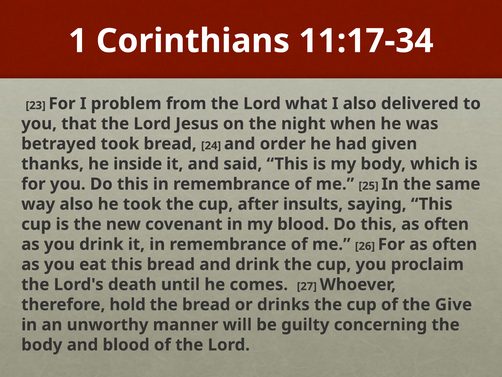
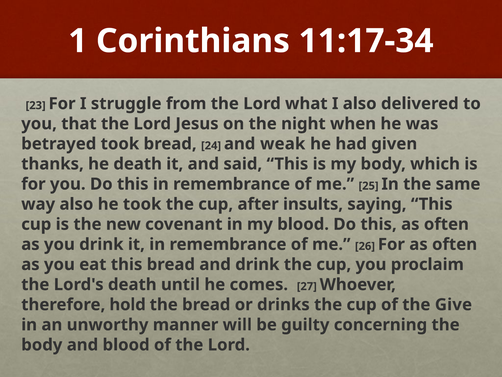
problem: problem -> struggle (126, 103)
order: order -> weak (283, 144)
he inside: inside -> death (138, 164)
